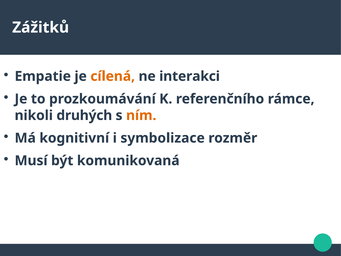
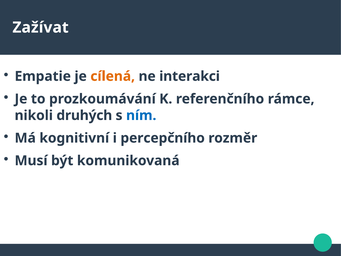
Zážitků: Zážitků -> Zažívat (41, 27)
ním colour: orange -> blue (141, 115)
symbolizace: symbolizace -> percepčního (163, 138)
